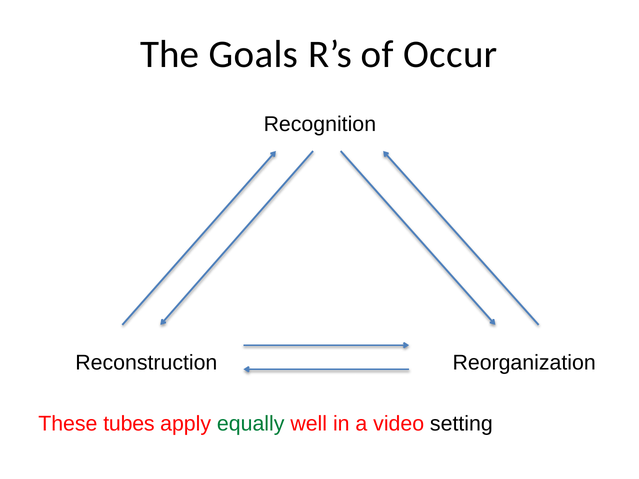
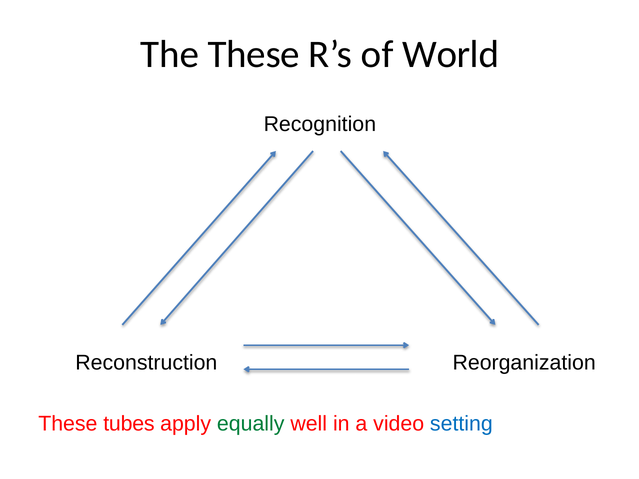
The Goals: Goals -> These (254, 55)
Occur: Occur -> World (451, 55)
setting colour: black -> blue (461, 424)
